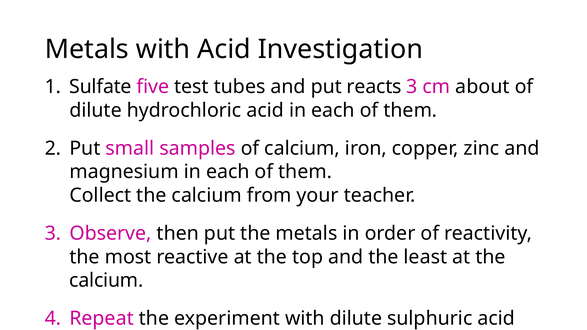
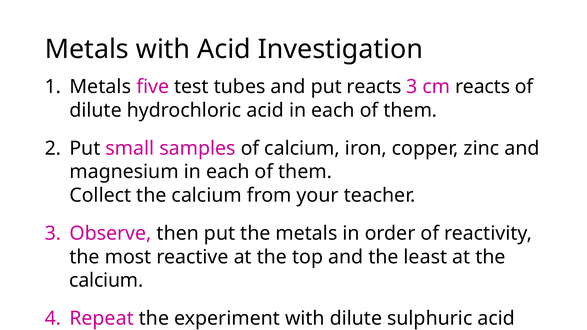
Sulfate: Sulfate -> Metals (100, 87)
cm about: about -> reacts (483, 87)
